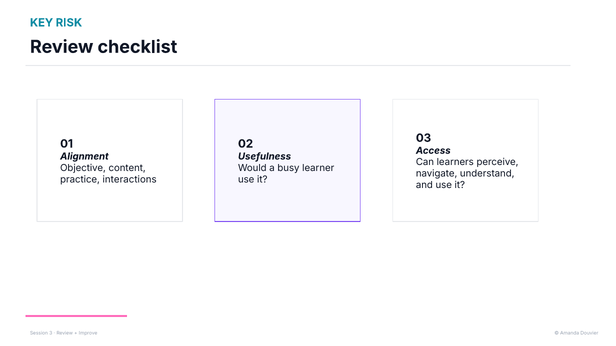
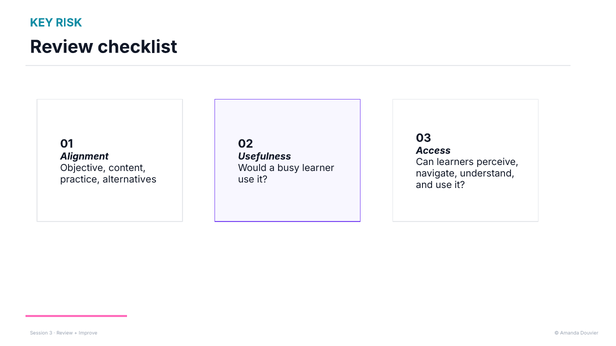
interactions: interactions -> alternatives (130, 180)
